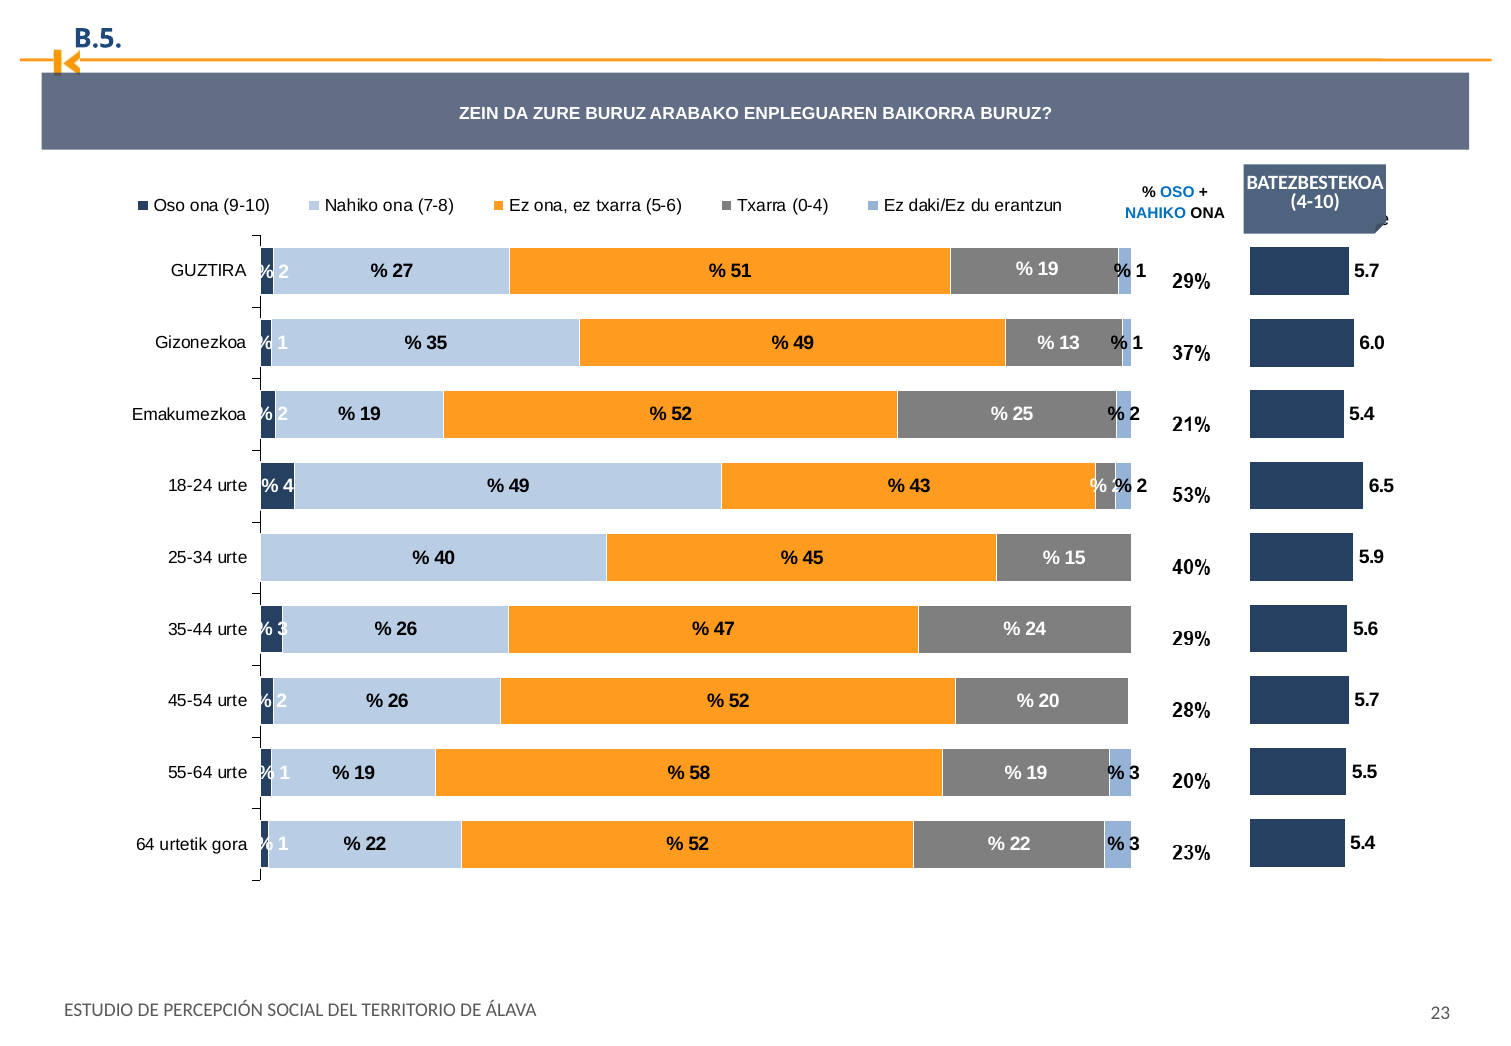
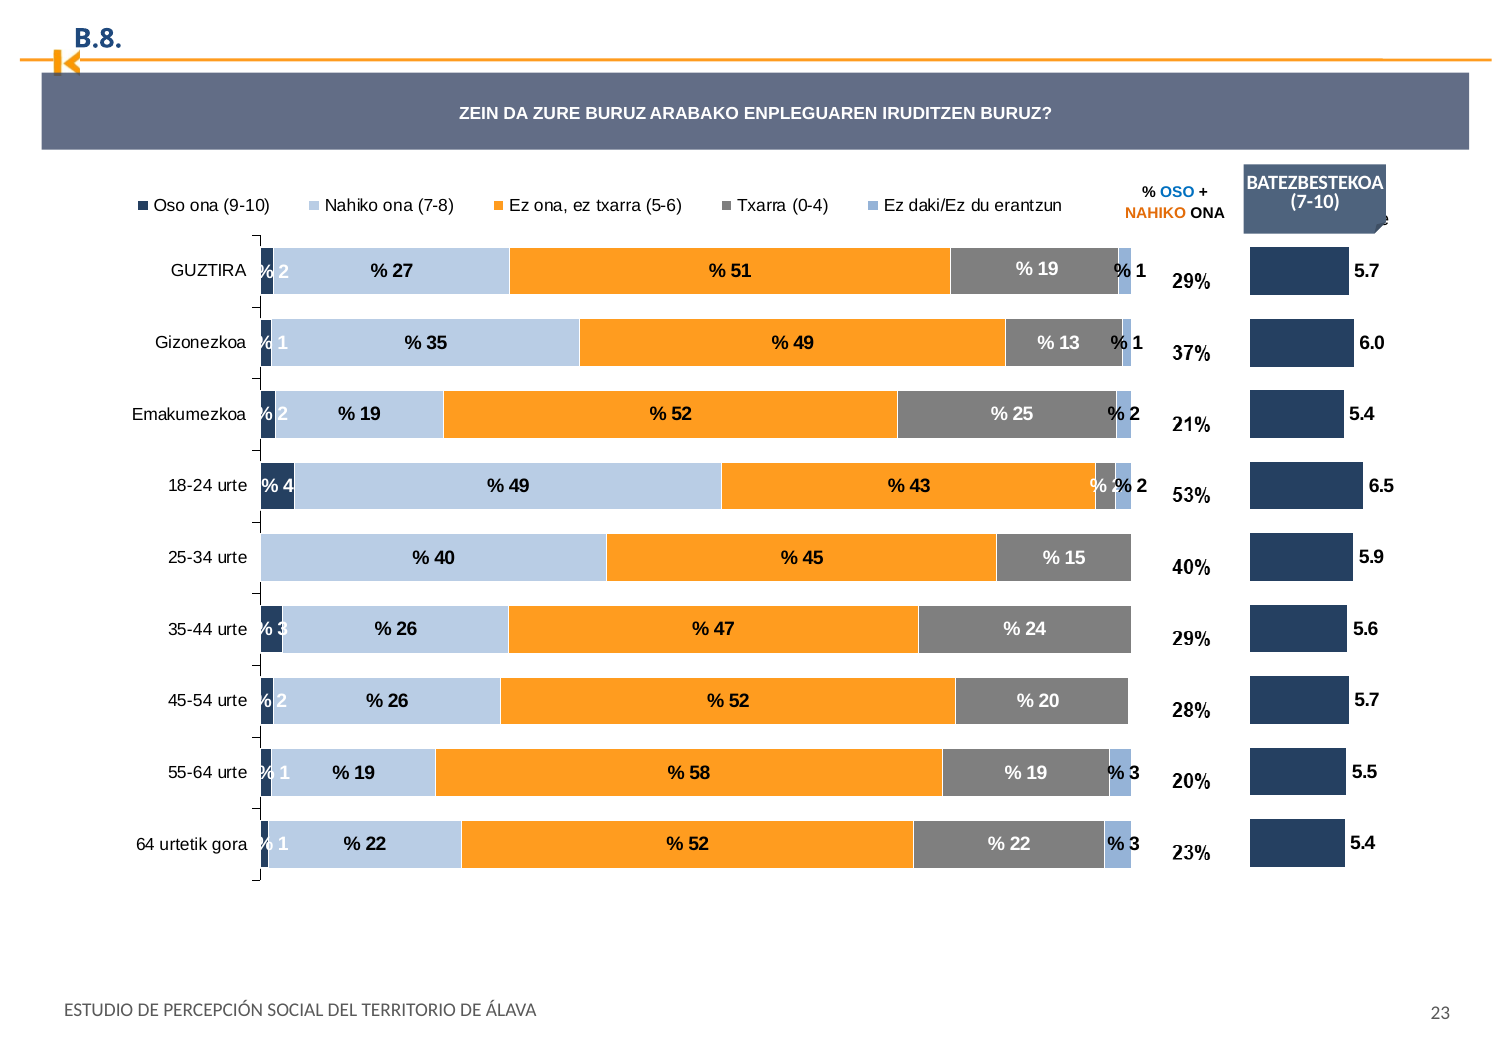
B.5: B.5 -> B.8 (98, 39)
BAIKORRA: BAIKORRA -> IRUDITZEN (929, 113)
4-10: 4-10 -> 7-10 (1315, 202)
NAHIKO colour: blue -> orange (1156, 213)
